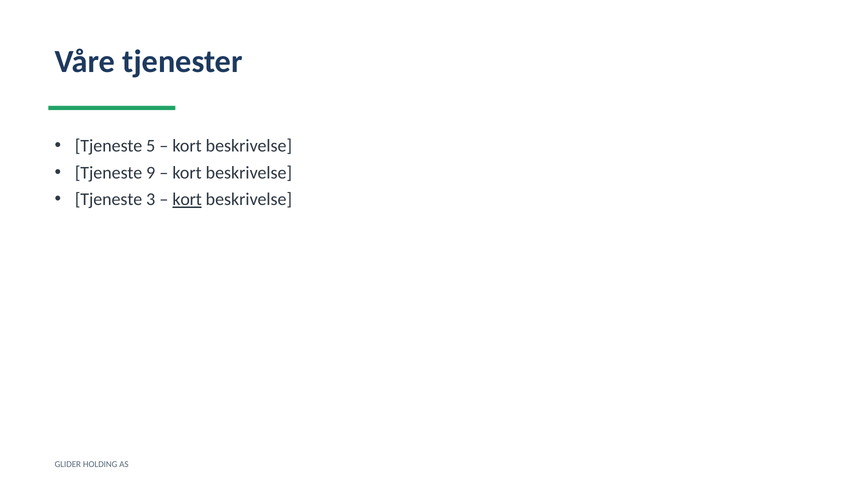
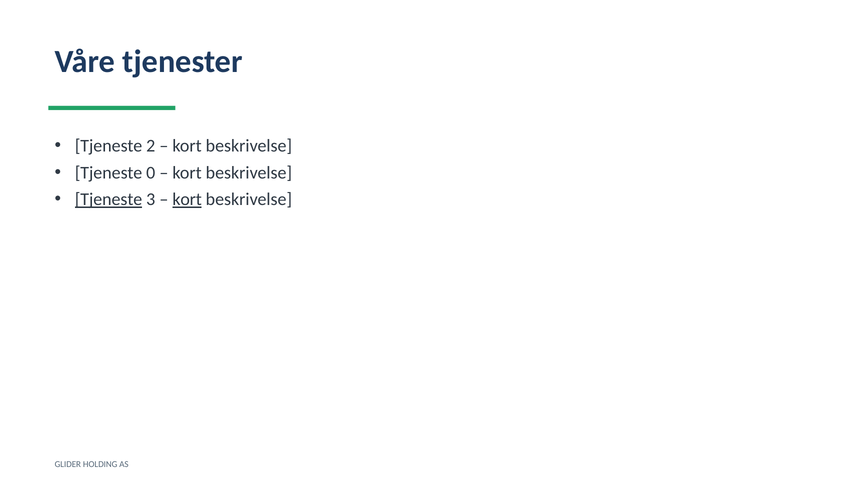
5: 5 -> 2 (151, 146)
9: 9 -> 0 (151, 173)
Tjeneste underline: none -> present (109, 199)
